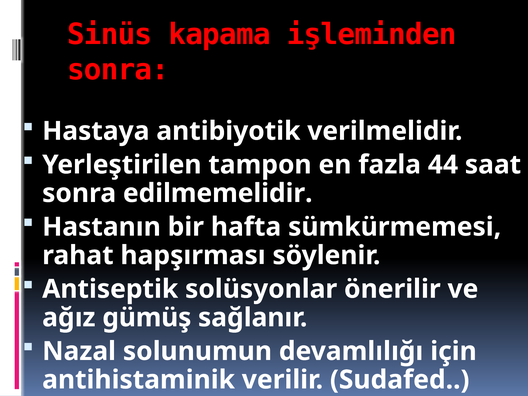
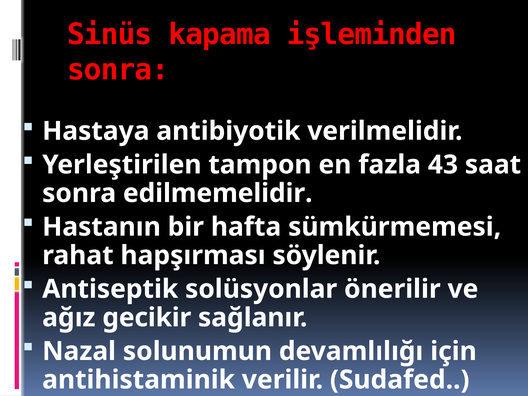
44: 44 -> 43 (443, 165)
gümüş: gümüş -> gecikir (147, 318)
